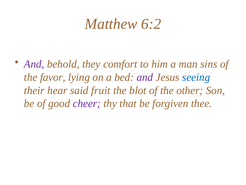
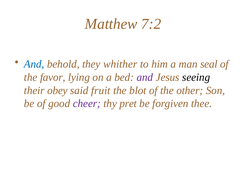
6:2: 6:2 -> 7:2 (151, 24)
And colour: purple -> blue (34, 64)
comfort: comfort -> whither (120, 64)
sins: sins -> seal (209, 64)
seeing colour: blue -> black (196, 77)
hear: hear -> obey (57, 90)
that: that -> pret (128, 103)
